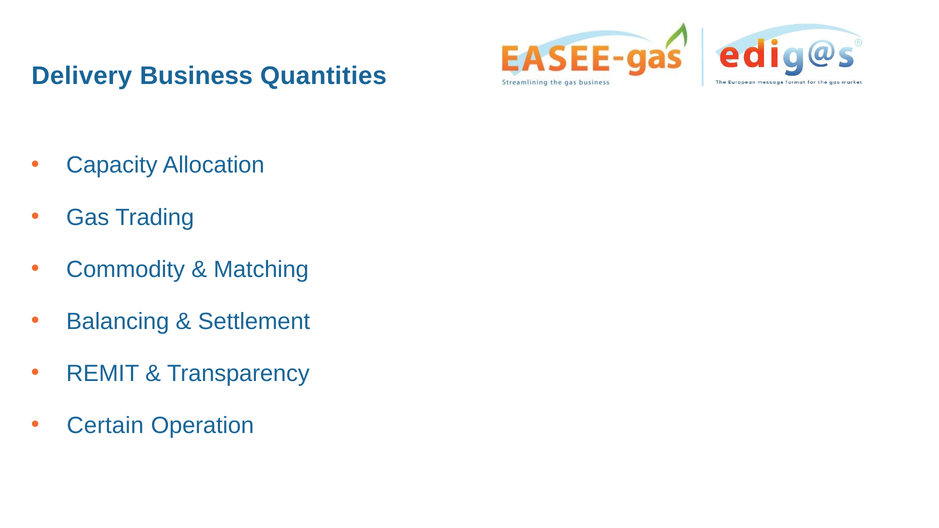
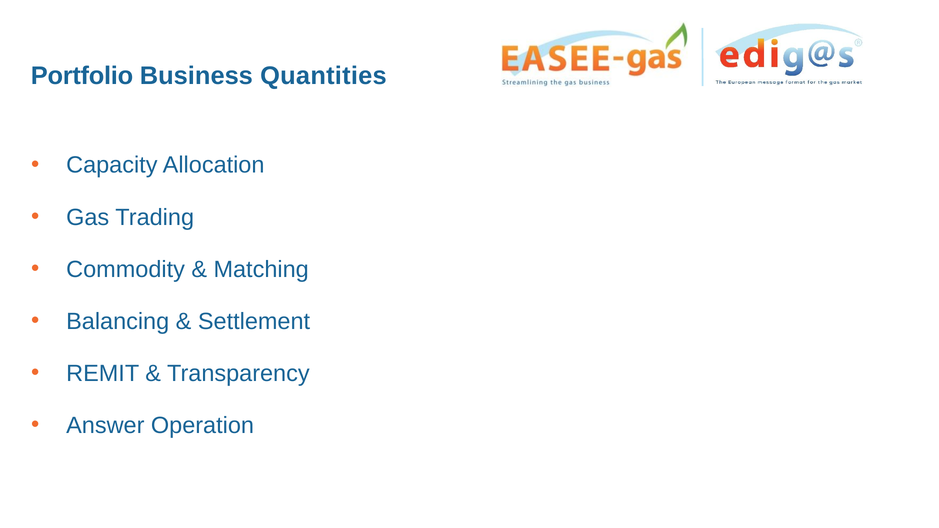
Delivery: Delivery -> Portfolio (82, 76)
Certain: Certain -> Answer (105, 425)
